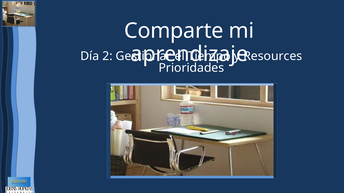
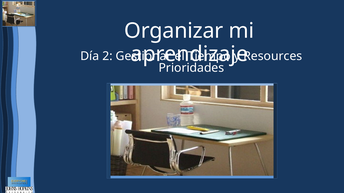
Comparte: Comparte -> Organizar (174, 31)
